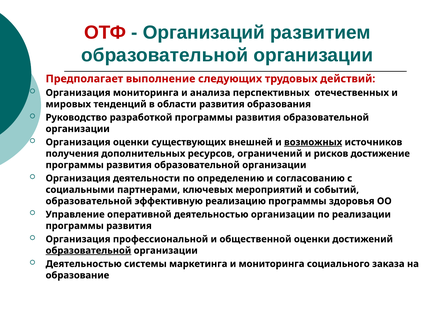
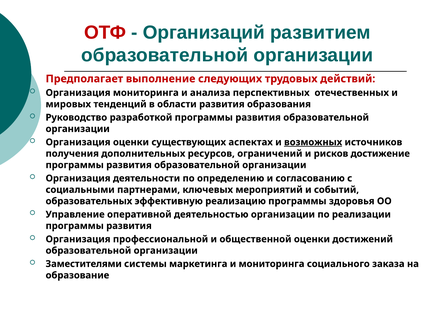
внешней: внешней -> аспектах (251, 142)
образовательной: образовательной -> образовательных (89, 201)
образовательной underline: present -> none (88, 251)
Деятельностью: Деятельностью -> Заместителями (84, 264)
